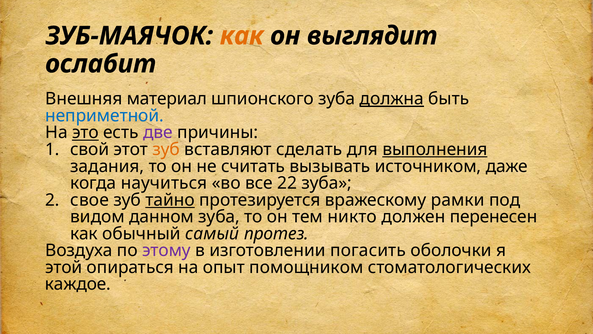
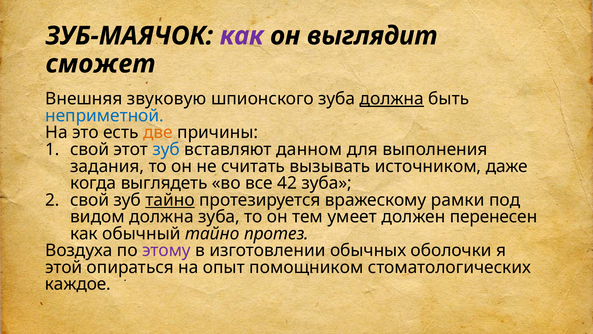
как colour: orange -> purple (242, 36)
ослабит: ослабит -> сможет (101, 64)
материал: материал -> звуковую (167, 99)
это underline: present -> none (85, 132)
две colour: purple -> orange (158, 132)
зуб colour: orange -> blue (166, 149)
сделать: сделать -> данном (309, 149)
выполнения underline: present -> none (435, 149)
научиться: научиться -> выглядеть (164, 183)
22: 22 -> 42 (287, 183)
свое: свое -> свой (90, 200)
видом данном: данном -> должна (161, 217)
никто: никто -> умеет (352, 217)
обычный самый: самый -> тайно (212, 233)
погасить: погасить -> обычных (368, 250)
